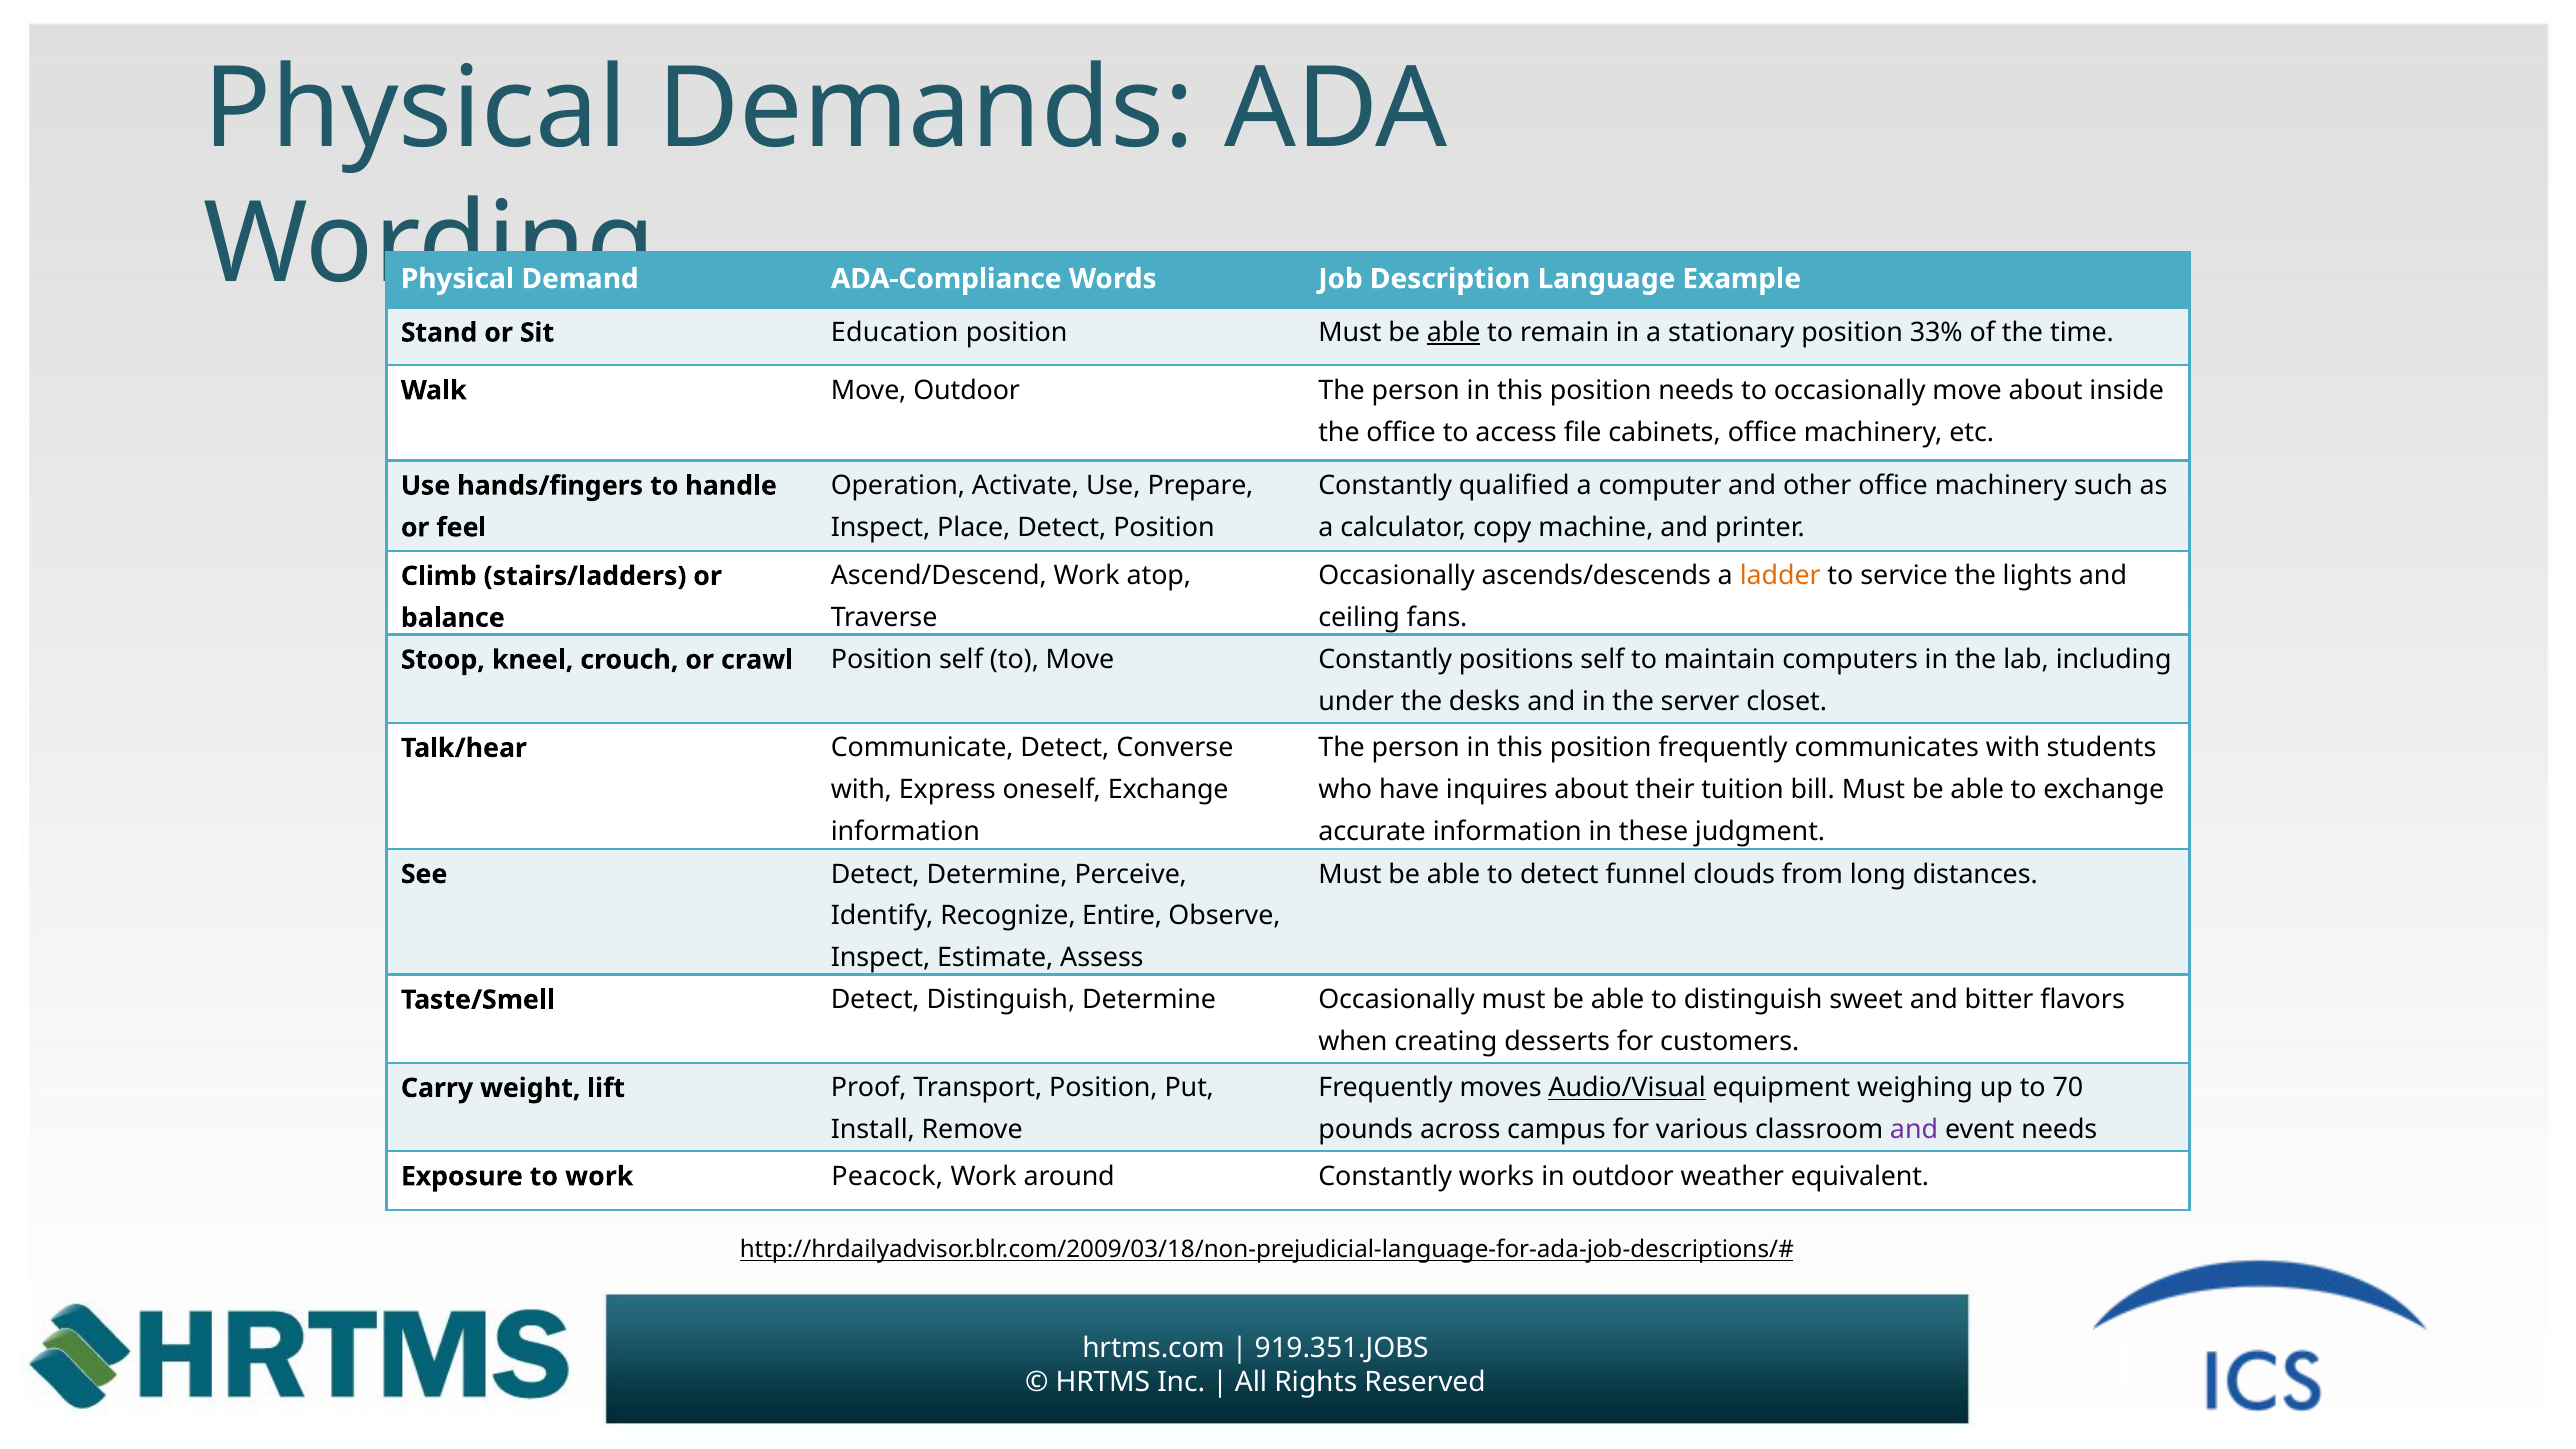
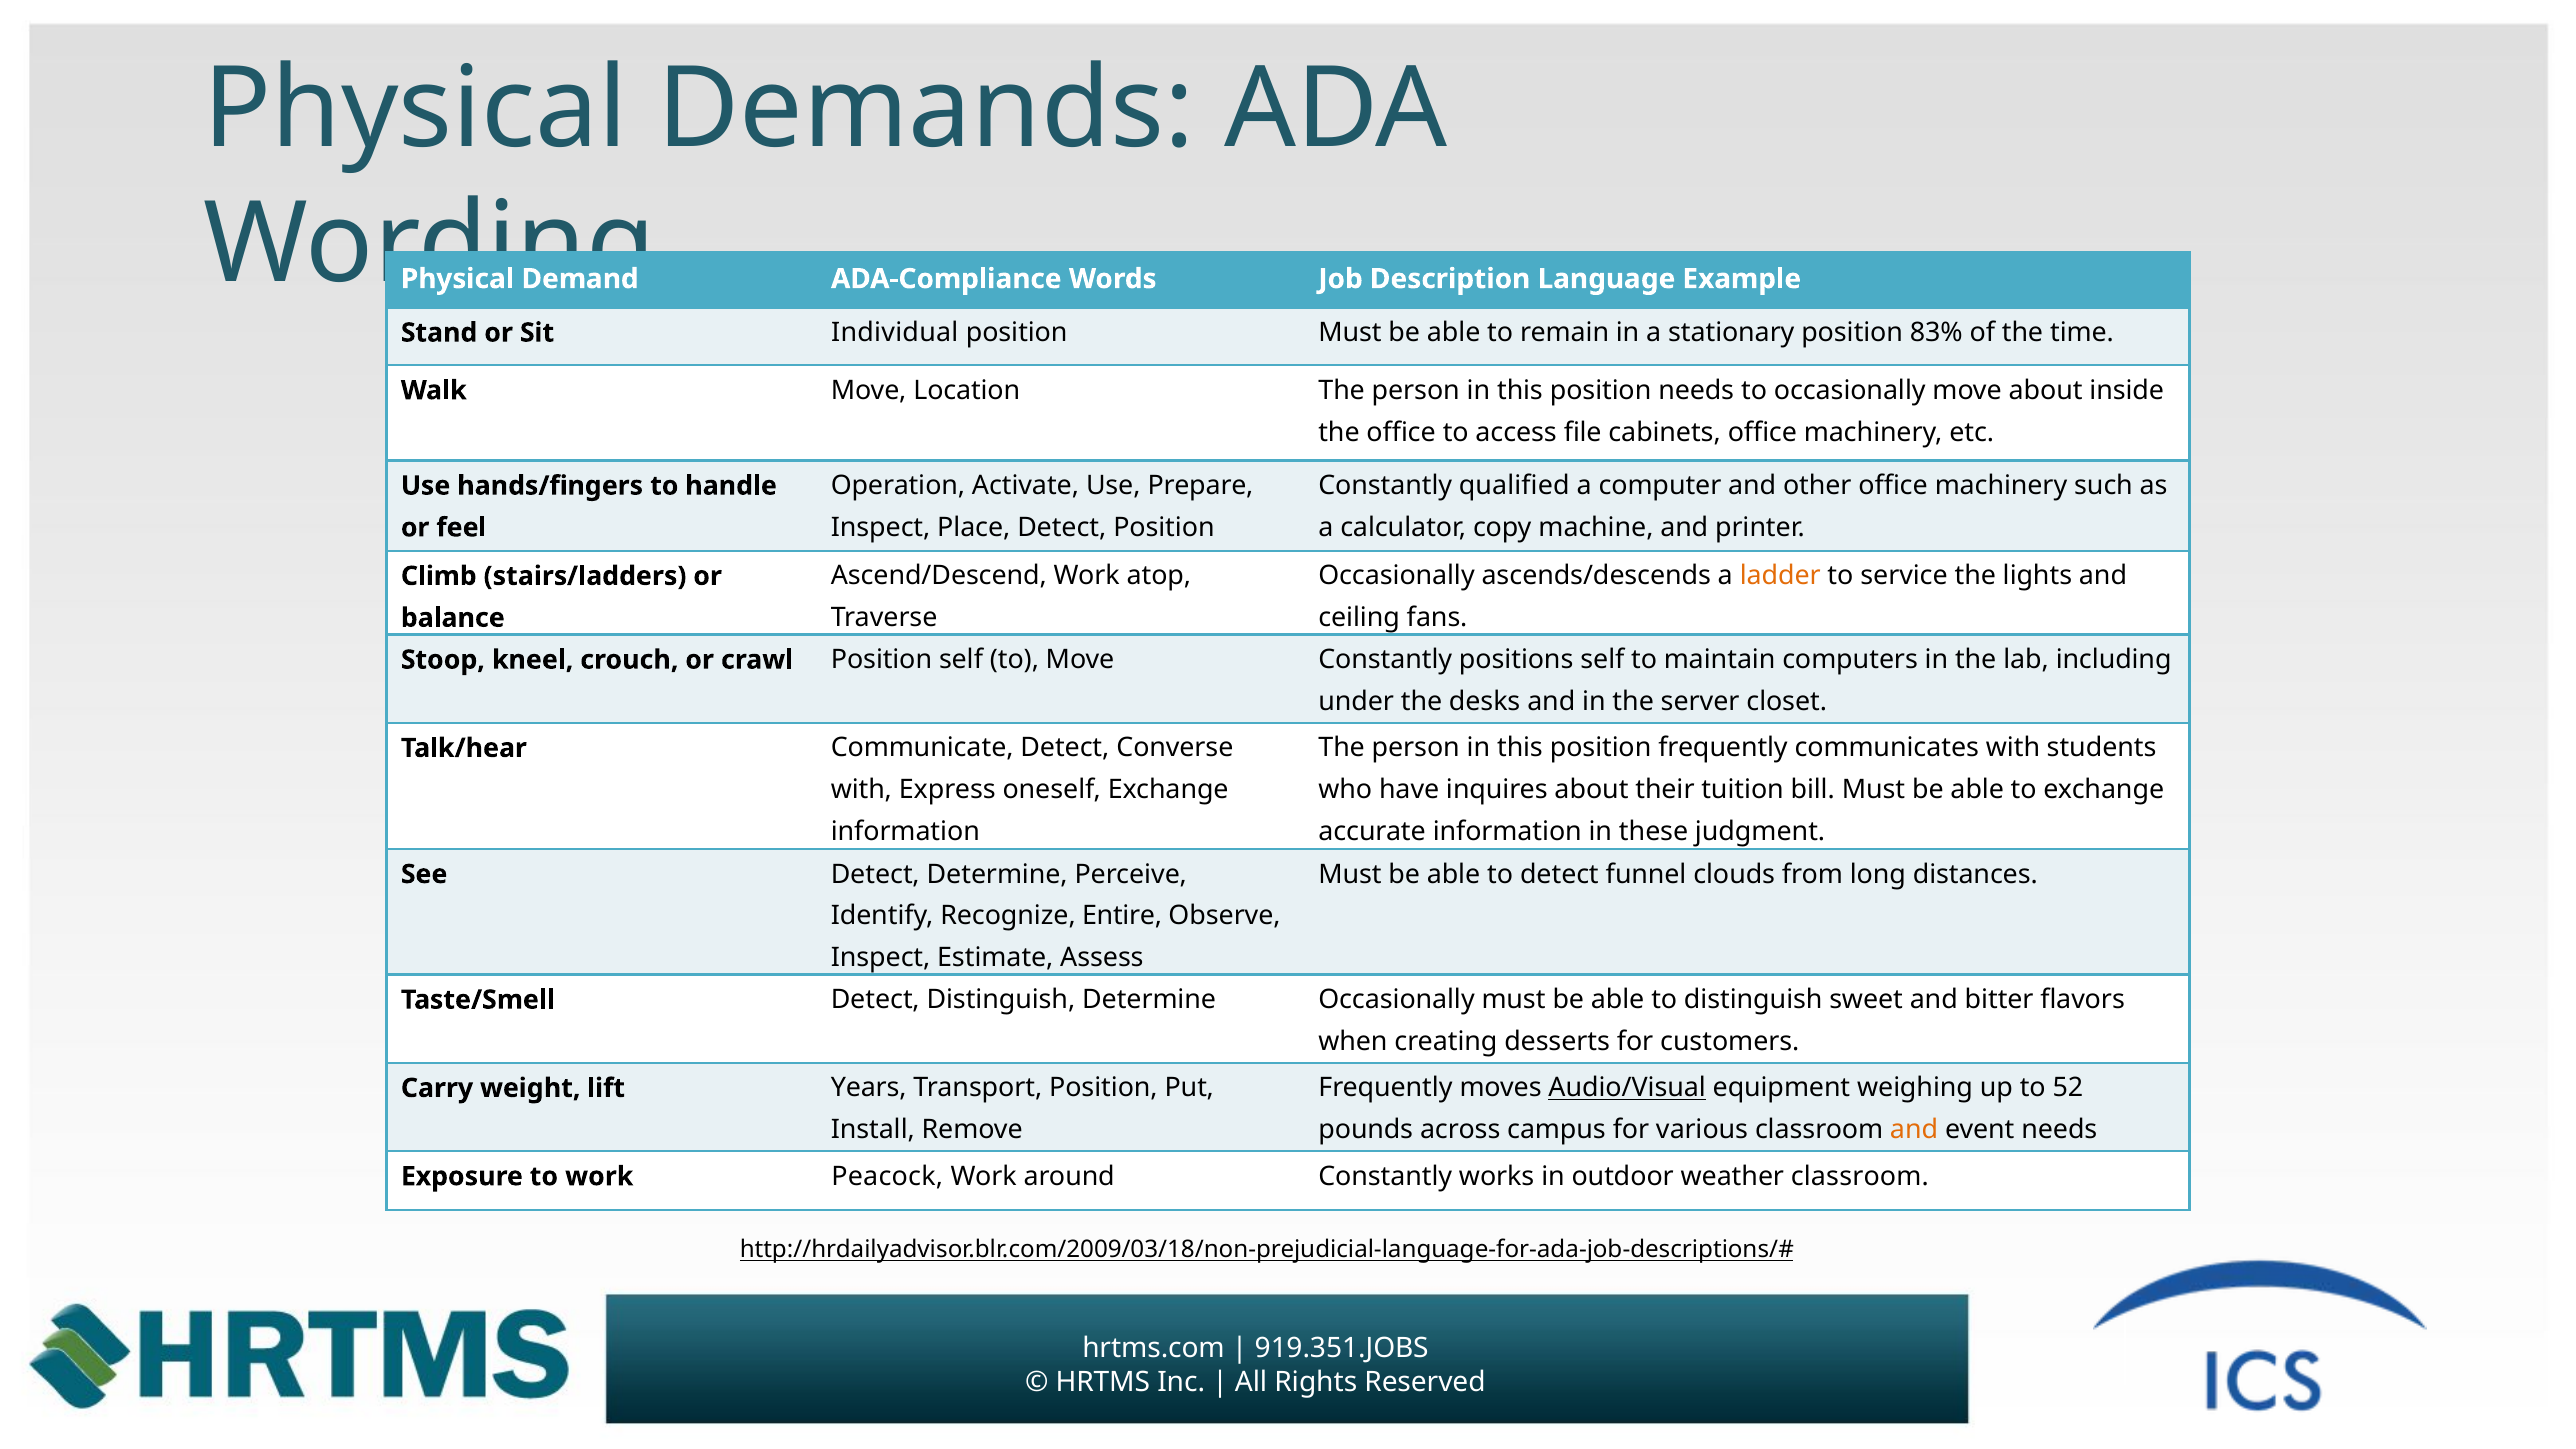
Education: Education -> Individual (895, 333)
able underline: present -> none (1454, 333)
33%: 33% -> 83% (1936, 333)
Move Outdoor: Outdoor -> Location (967, 390)
70: 70 -> 52 (2068, 1088)
Proof: Proof -> Years (869, 1088)
and colour: purple -> orange (1914, 1130)
weather equivalent: equivalent -> classroom (1860, 1176)
